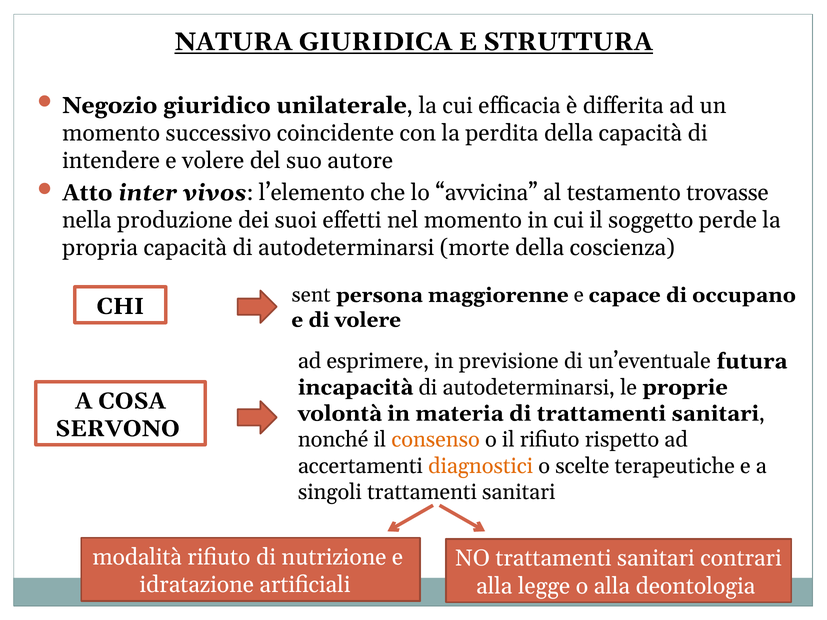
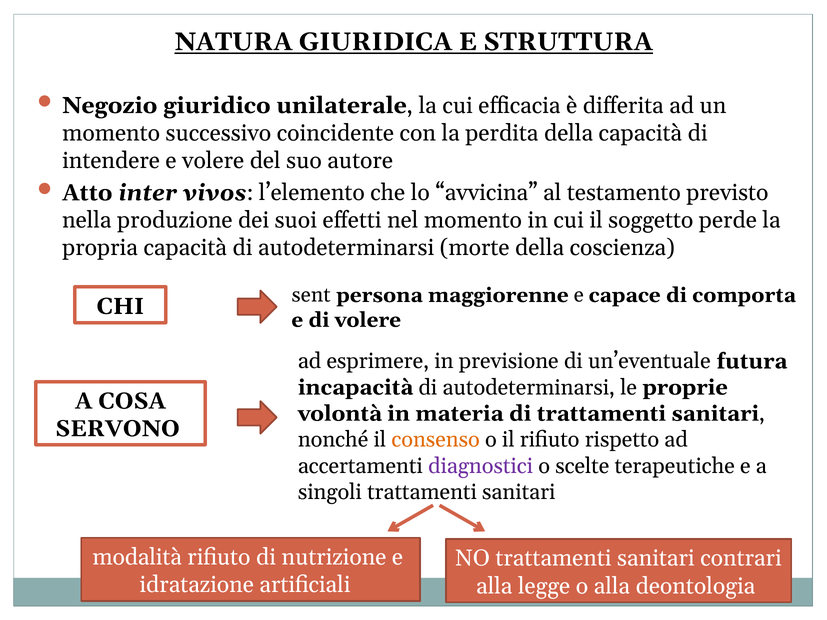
trovasse: trovasse -> previsto (727, 193)
occupano: occupano -> comporta (744, 295)
diagnostici colour: orange -> purple (481, 466)
